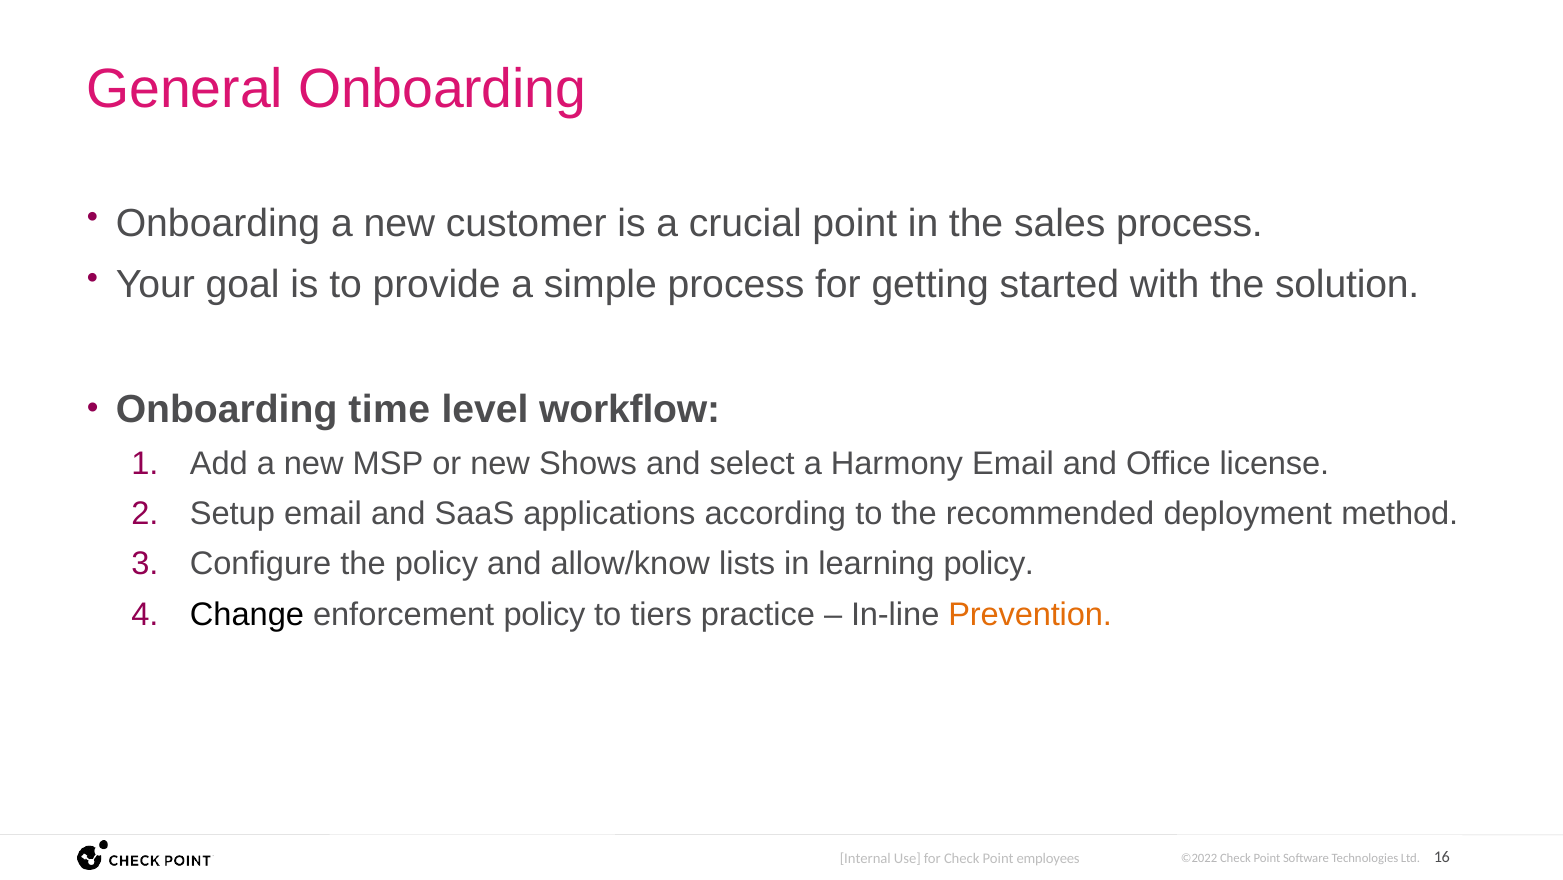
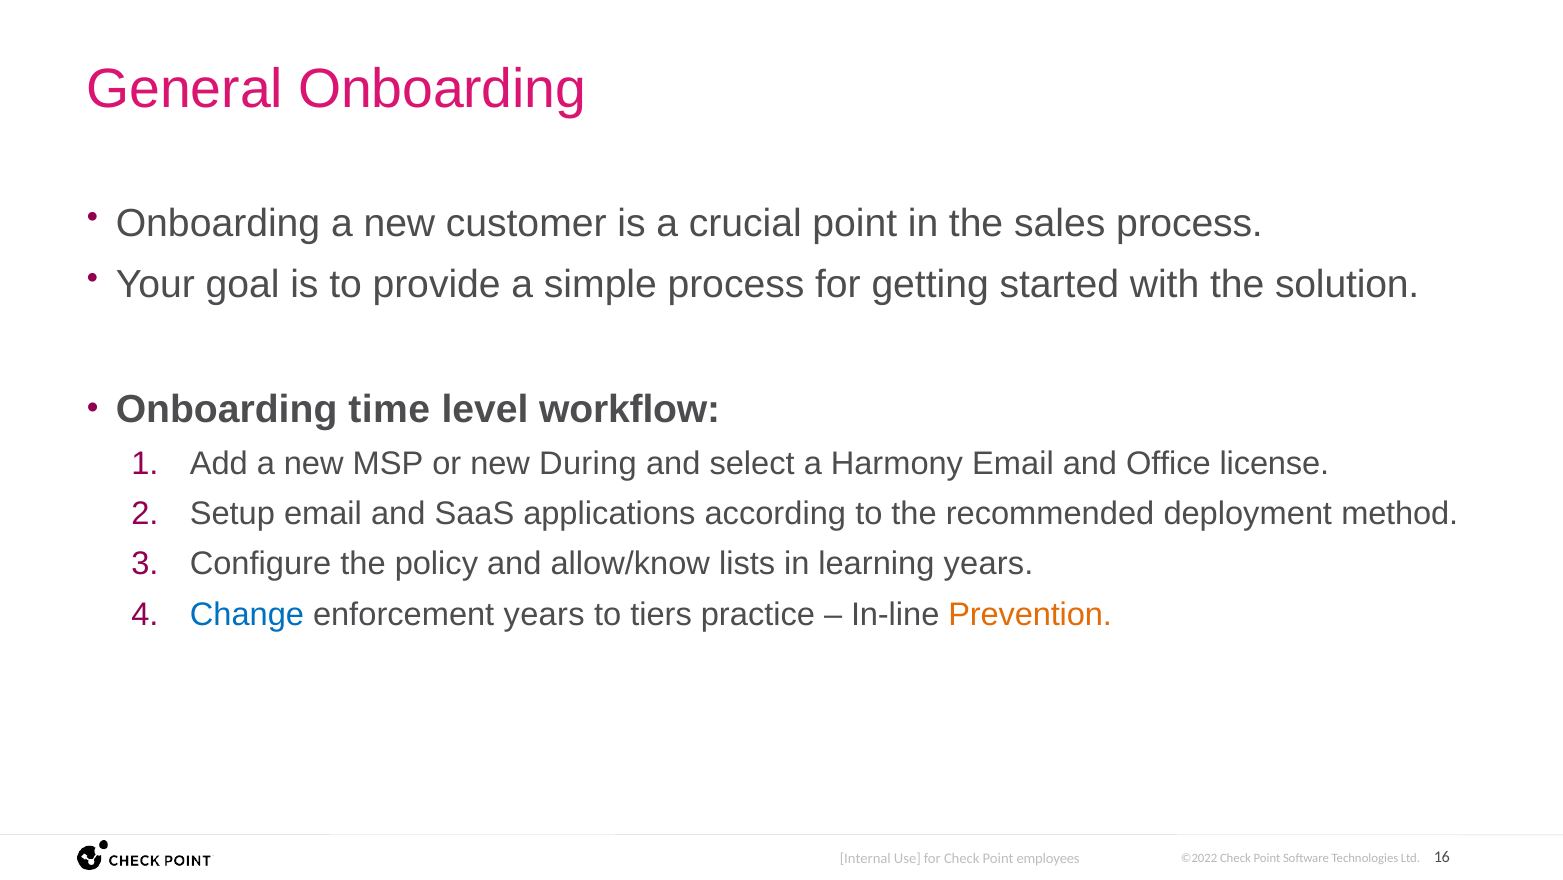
Shows: Shows -> During (588, 464)
learning policy: policy -> years (989, 564)
Change colour: black -> blue (247, 614)
enforcement policy: policy -> years (544, 614)
